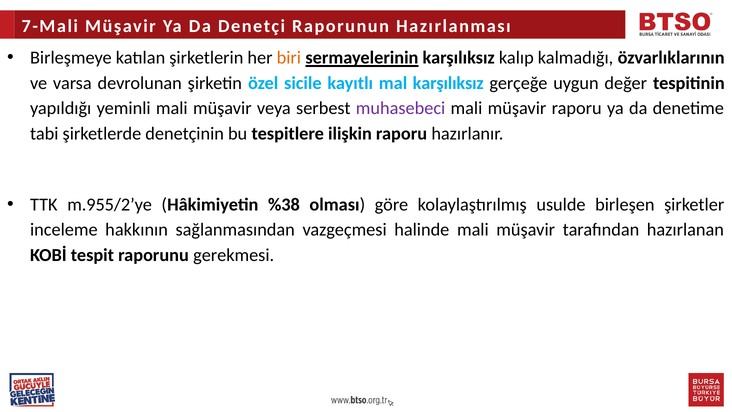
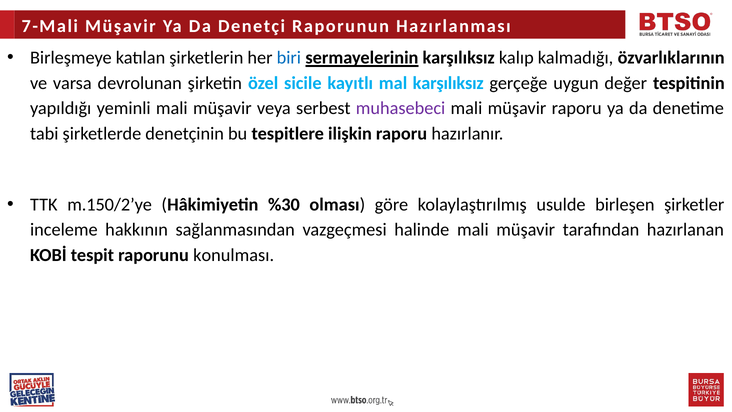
biri colour: orange -> blue (289, 58)
m.955/2’ye: m.955/2’ye -> m.150/2’ye (110, 204)
%38: %38 -> %30 (284, 204)
gerekmesi: gerekmesi -> konulması (234, 255)
